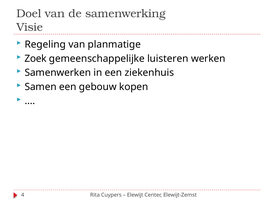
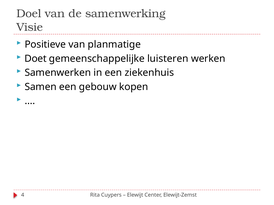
Regeling: Regeling -> Positieve (45, 45)
Zoek: Zoek -> Doet (36, 59)
